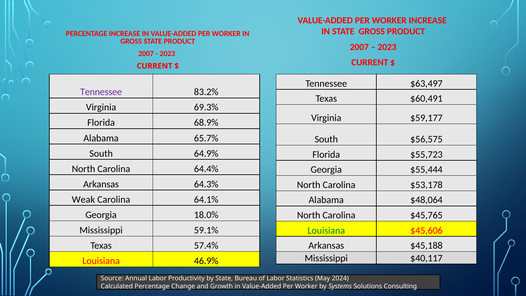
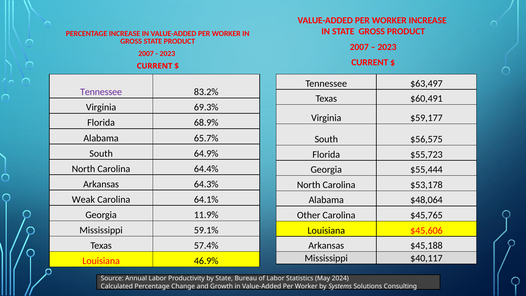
18.0%: 18.0% -> 11.9% (206, 215)
North: North -> Other (309, 215)
Louisiana colour: green -> black (326, 230)
